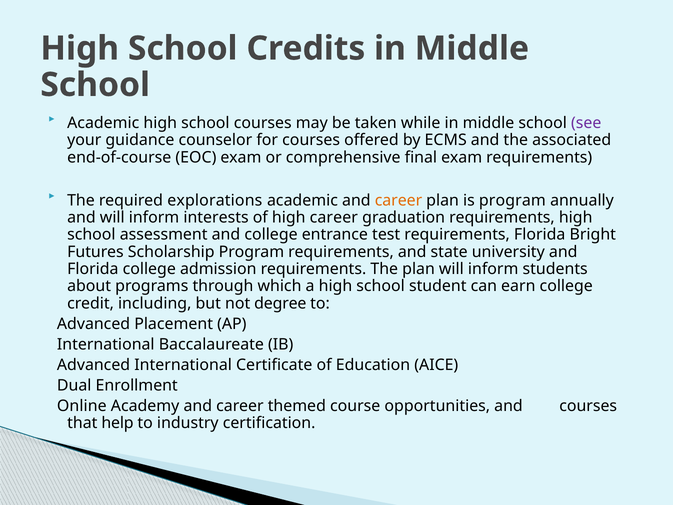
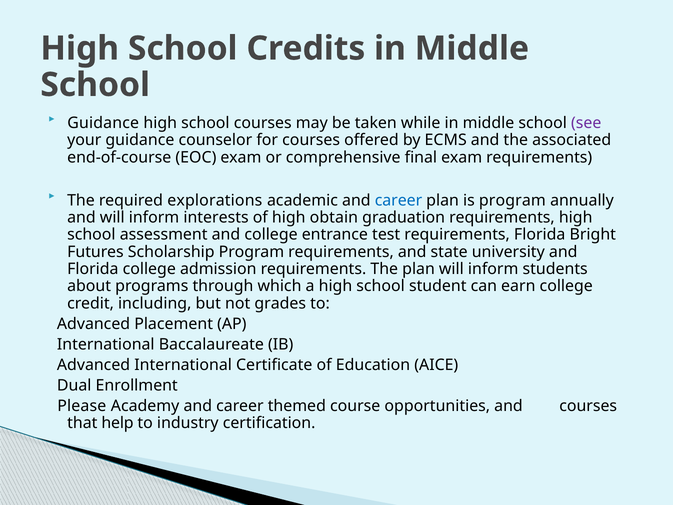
Academic: Academic -> Guidance (103, 123)
career colour: orange -> blue (398, 200)
high career: career -> obtain (334, 217)
degree: degree -> grades (280, 303)
Online: Online -> Please (82, 406)
